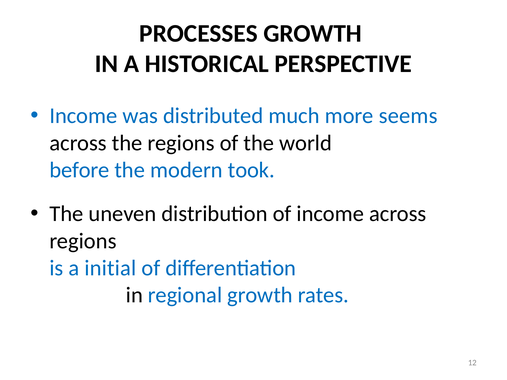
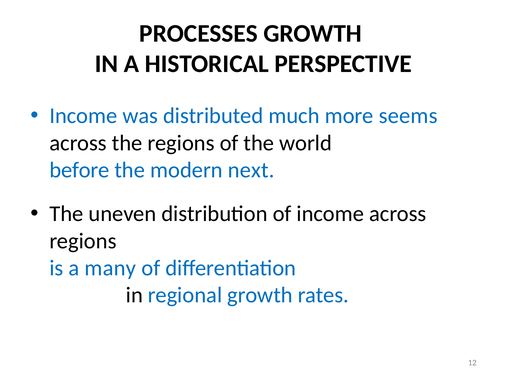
took: took -> next (251, 170)
initial: initial -> many (110, 268)
